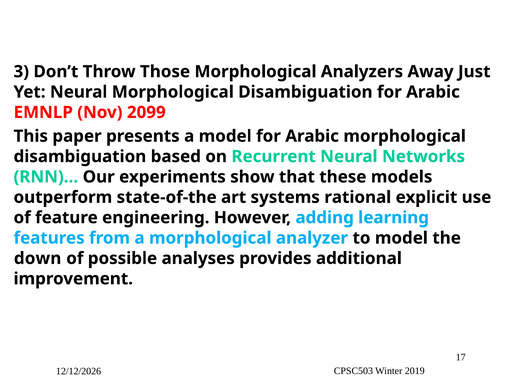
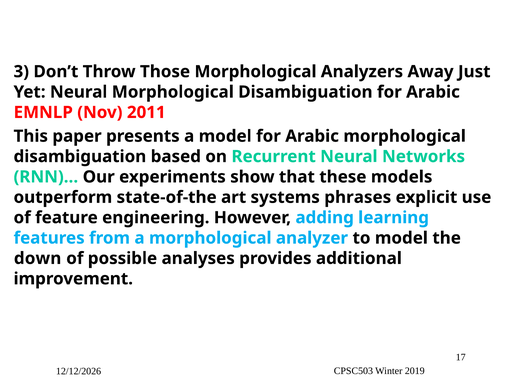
2099: 2099 -> 2011 (146, 112)
rational: rational -> phrases (358, 197)
